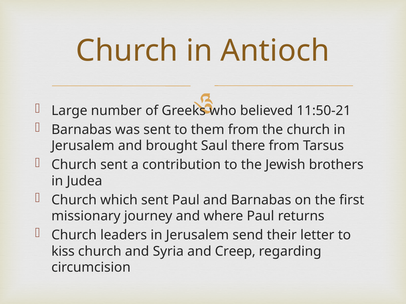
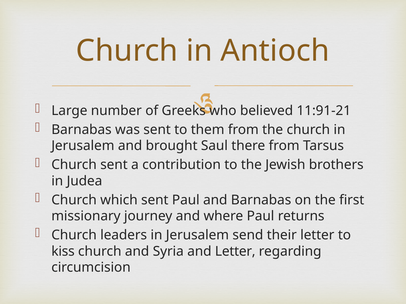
11:50-21: 11:50-21 -> 11:91-21 (324, 111)
and Creep: Creep -> Letter (235, 252)
